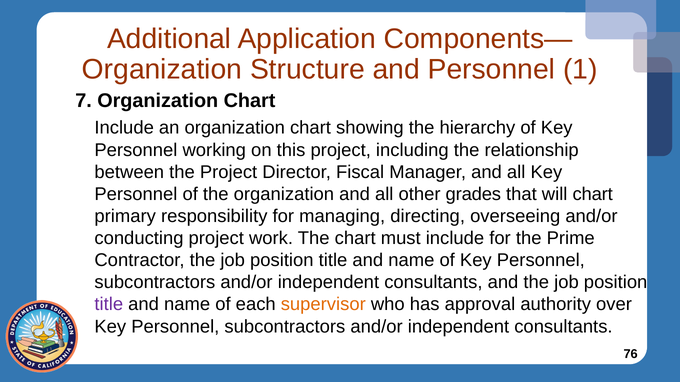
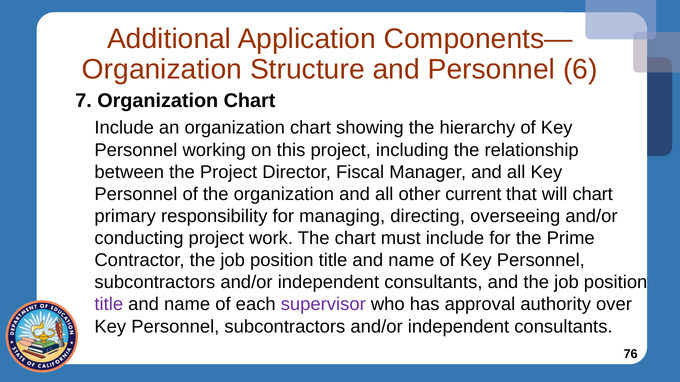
1: 1 -> 6 (580, 69)
grades: grades -> current (473, 194)
supervisor colour: orange -> purple (323, 305)
